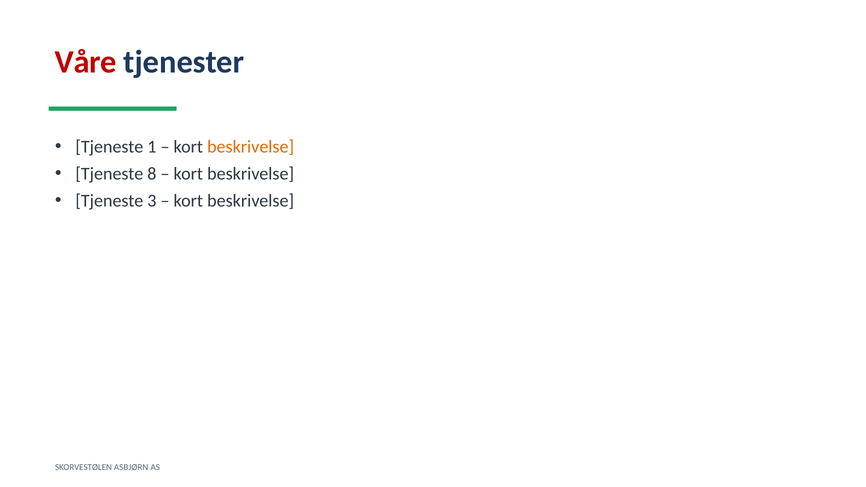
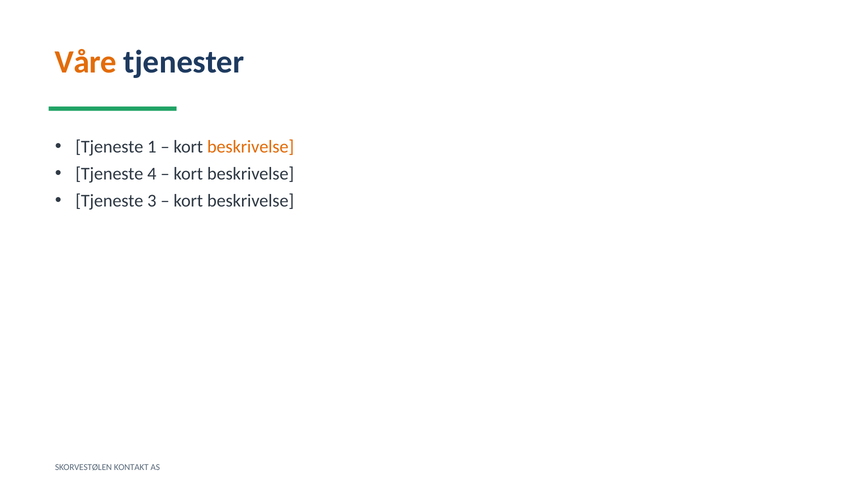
Våre colour: red -> orange (86, 62)
8: 8 -> 4 (152, 174)
ASBJØRN: ASBJØRN -> KONTAKT (131, 467)
